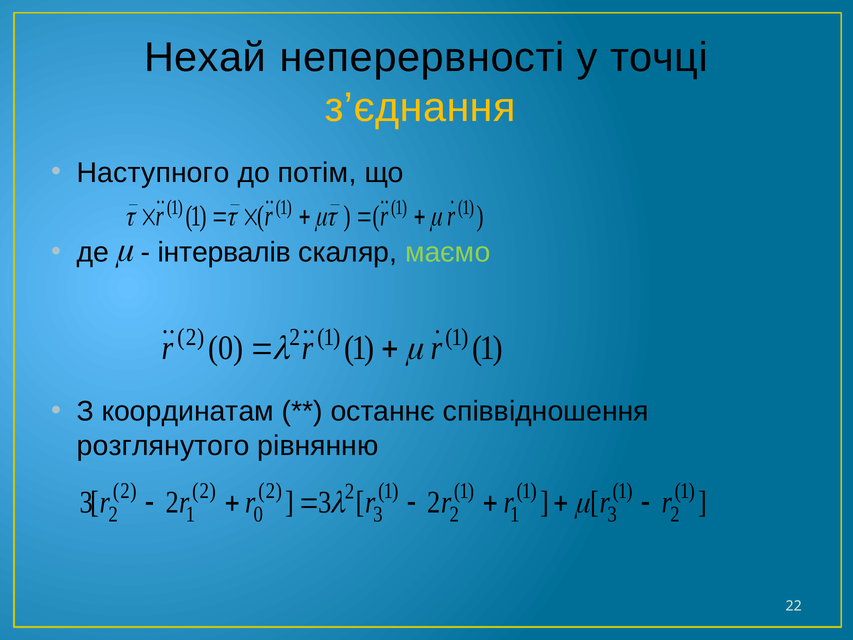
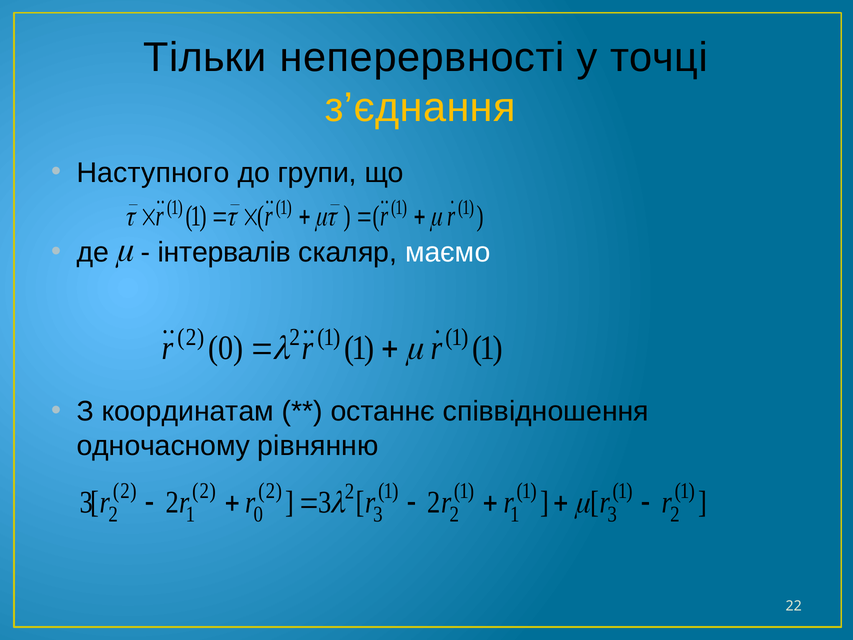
Нехай: Нехай -> Тільки (205, 58)
потім: потім -> групи (317, 173)
маємо colour: light green -> white (448, 252)
розглянутого: розглянутого -> одночасному (163, 445)
